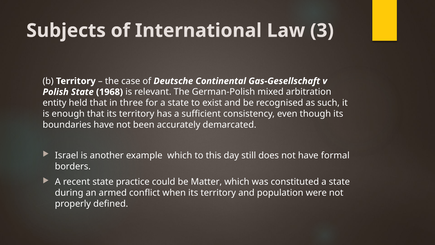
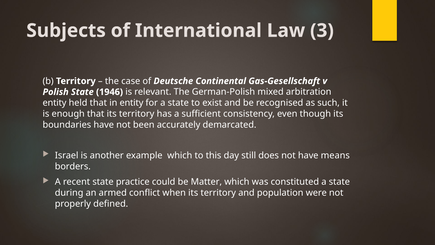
1968: 1968 -> 1946 (110, 92)
in three: three -> entity (131, 103)
formal: formal -> means (335, 155)
